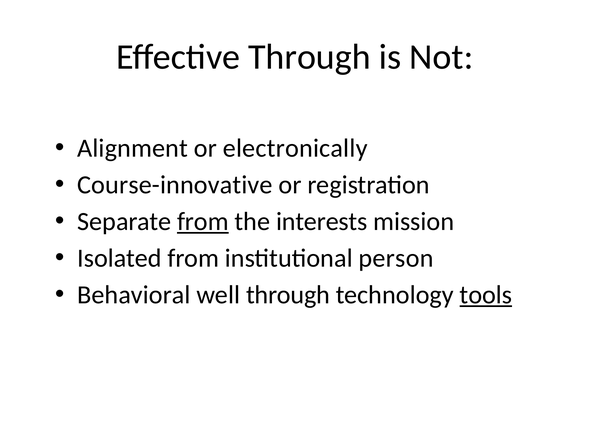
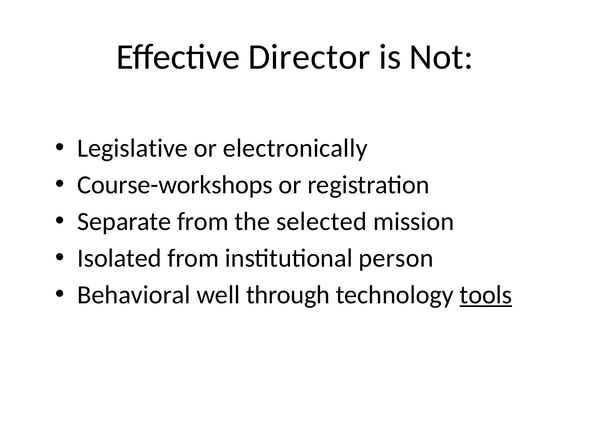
Effective Through: Through -> Director (309, 57)
Alignment: Alignment -> Legislative (133, 148)
Course-innovative: Course-innovative -> Course-workshops (175, 185)
from underline: present -> none (203, 222)
interests: interests -> selected (321, 222)
